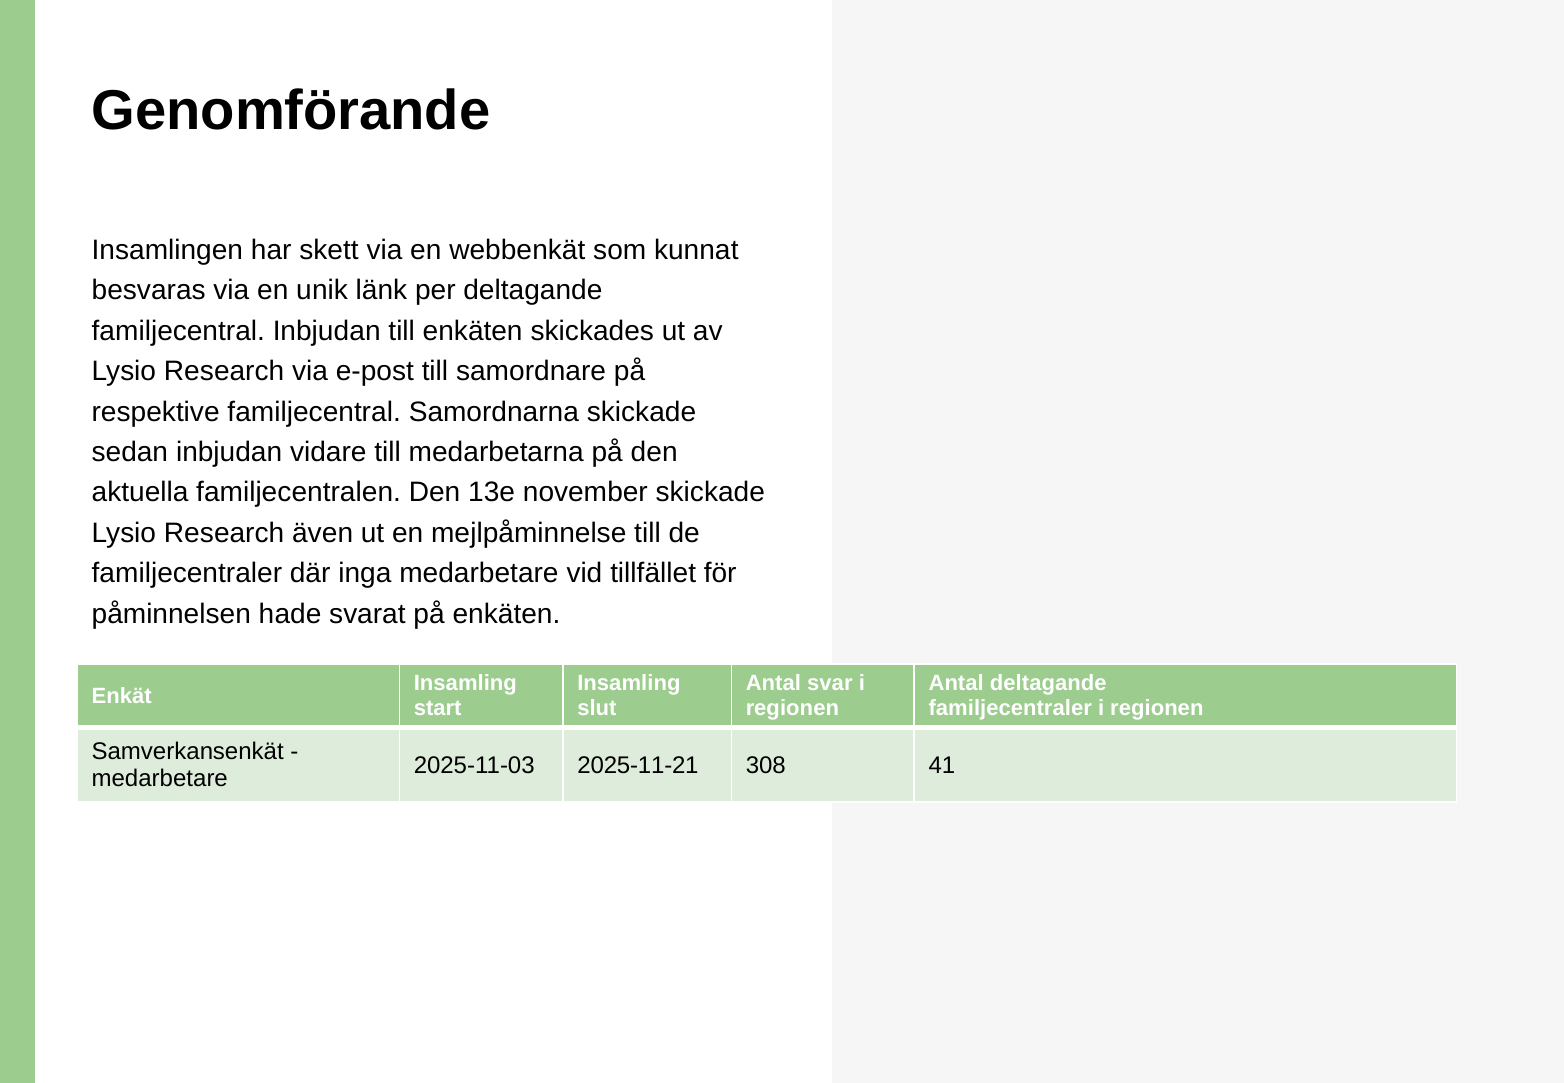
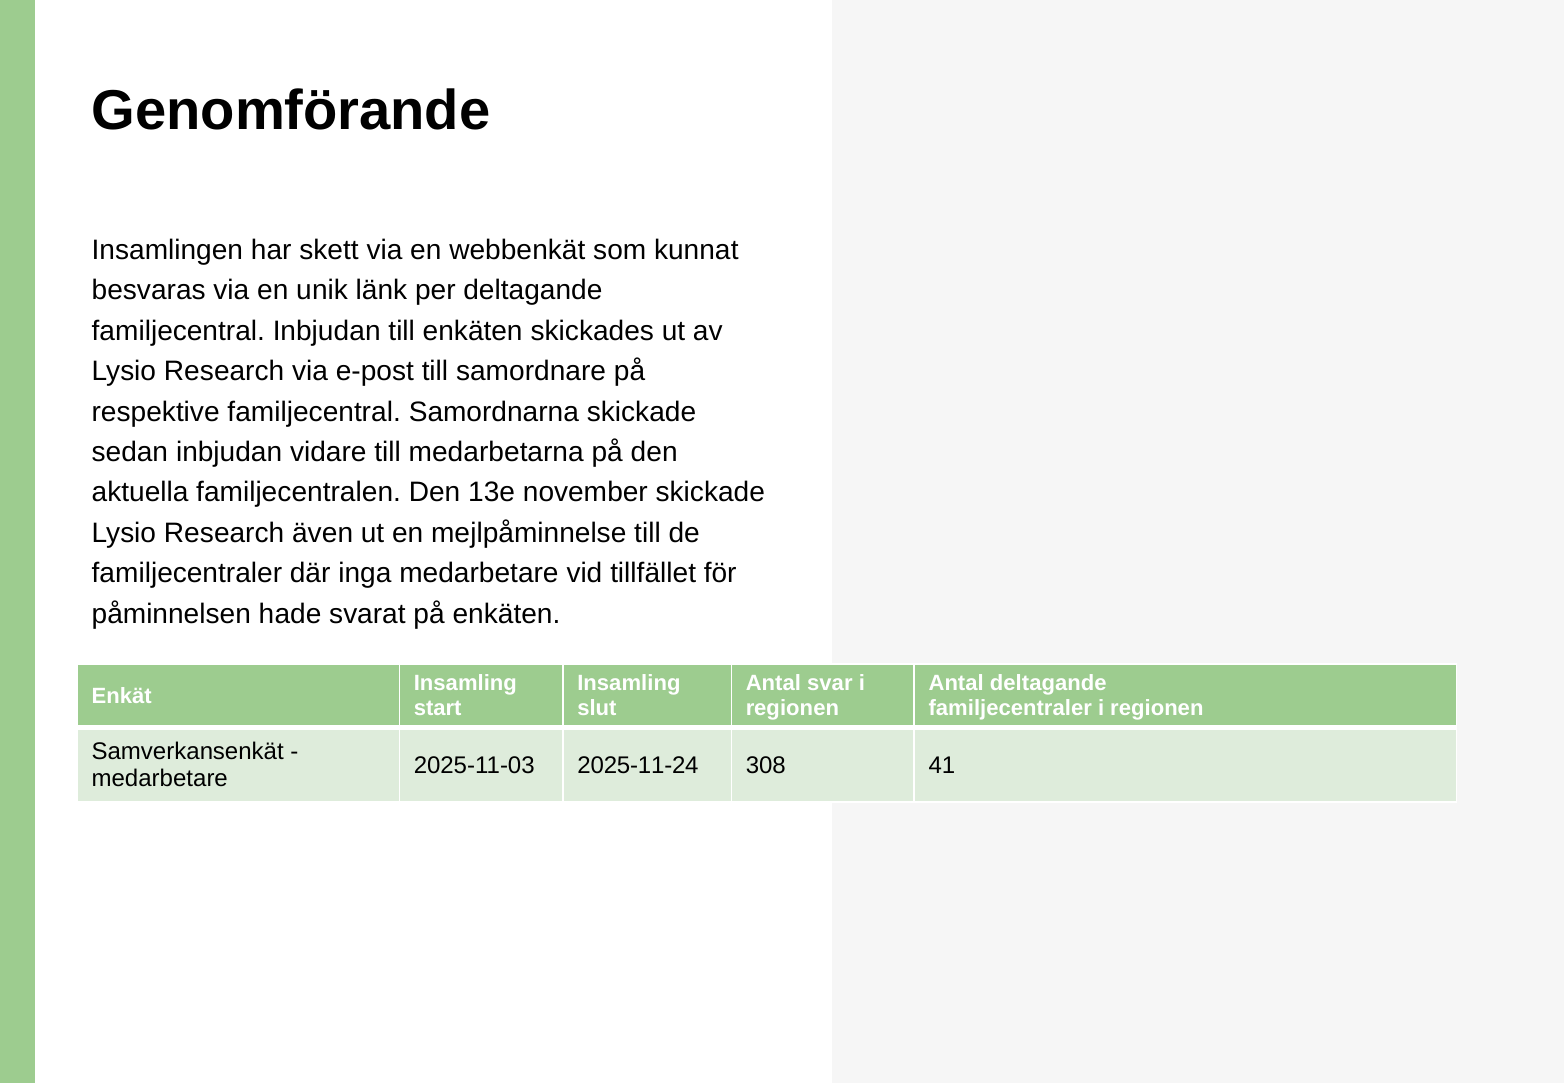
2025-11-21: 2025-11-21 -> 2025-11-24 (638, 765)
